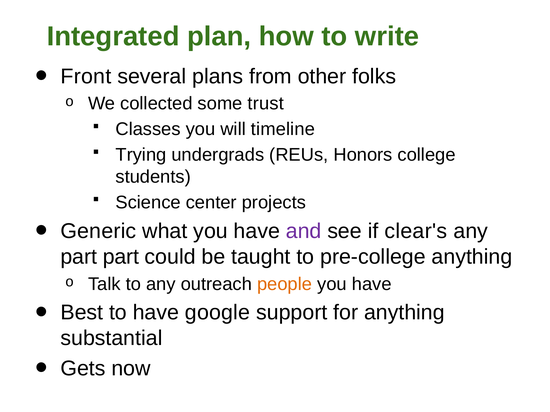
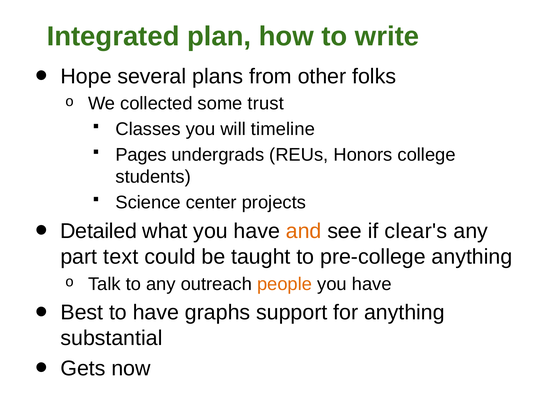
Front: Front -> Hope (86, 76)
Trying: Trying -> Pages (141, 155)
Generic: Generic -> Detailed (99, 231)
and colour: purple -> orange (304, 231)
part part: part -> text (121, 257)
google: google -> graphs (218, 313)
